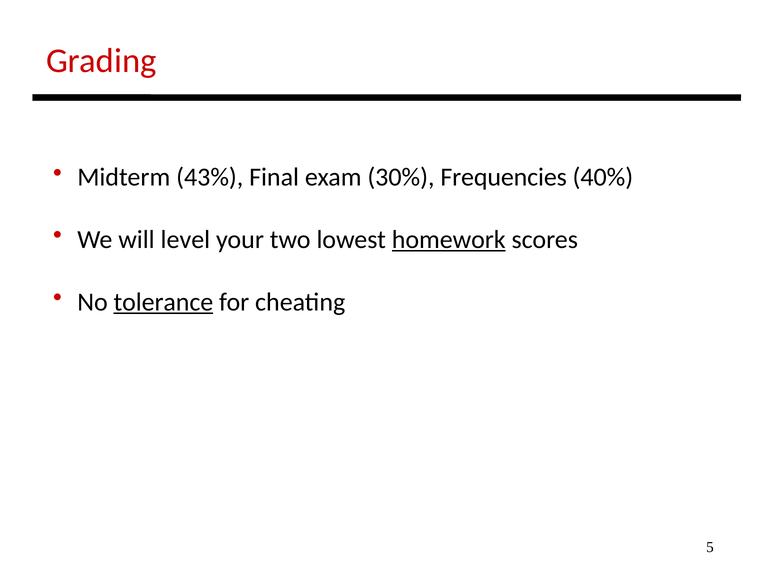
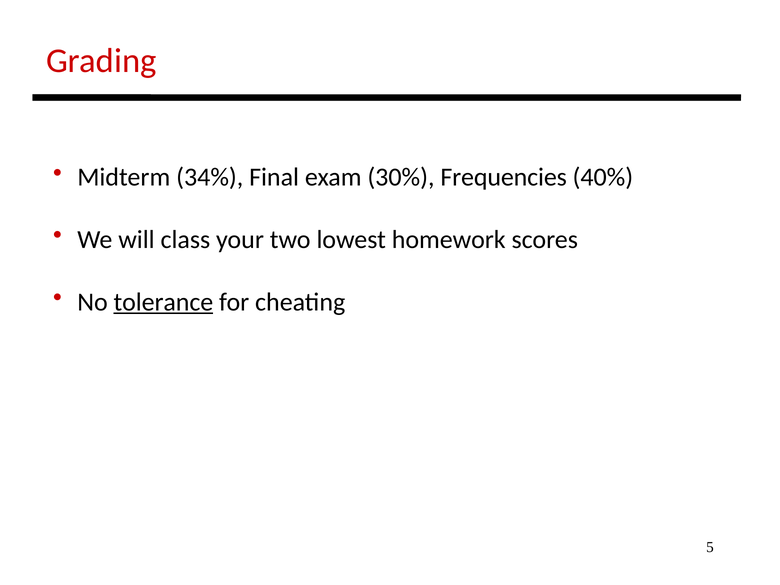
43%: 43% -> 34% (210, 177)
level: level -> class (185, 240)
homework underline: present -> none (449, 240)
